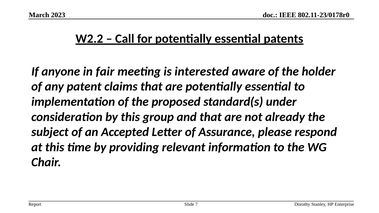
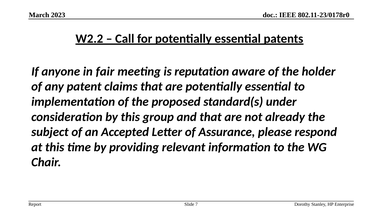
interested: interested -> reputation (202, 71)
